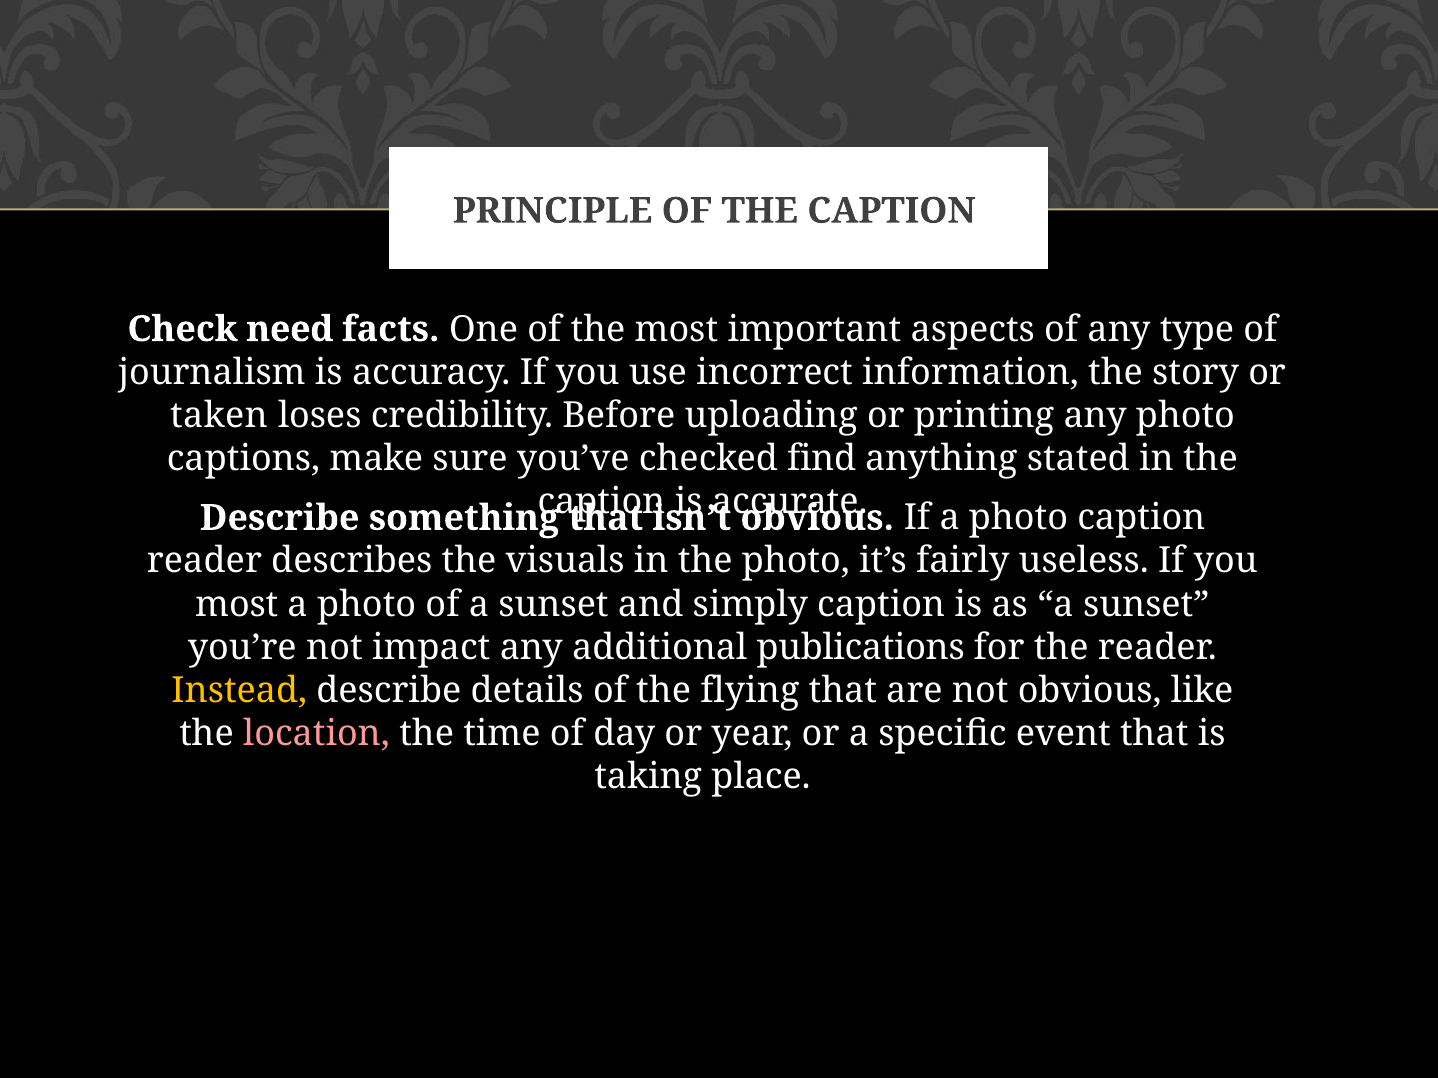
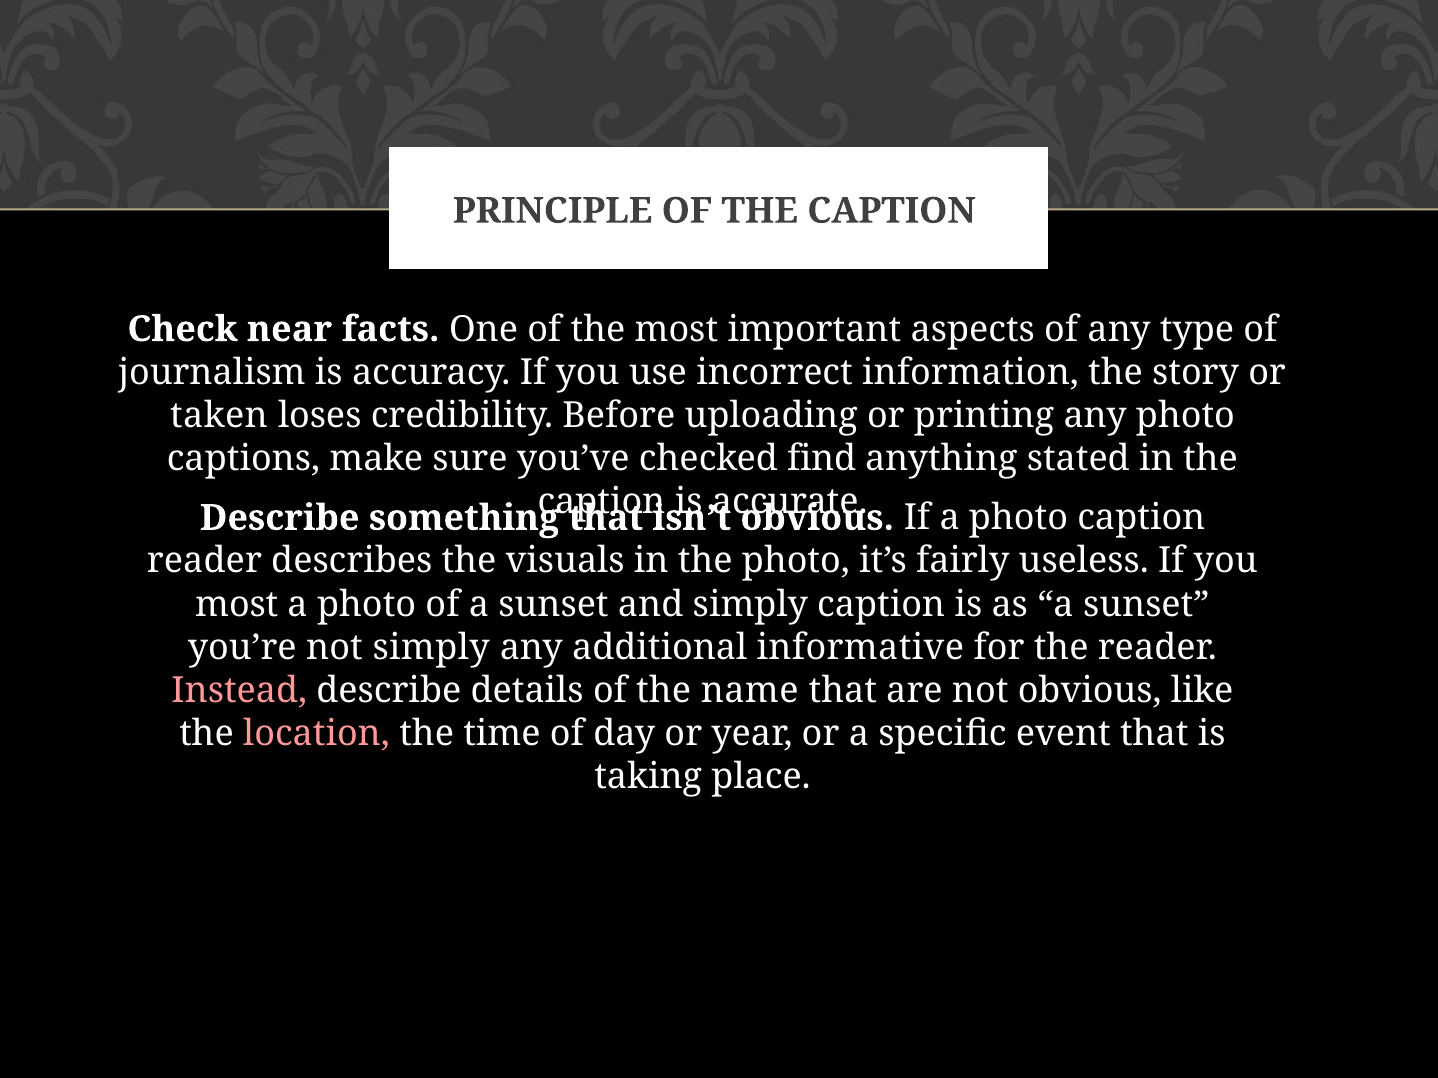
need: need -> near (290, 329)
not impact: impact -> simply (431, 648)
publications: publications -> informative (860, 648)
Instead colour: yellow -> pink (239, 691)
flying: flying -> name (750, 691)
